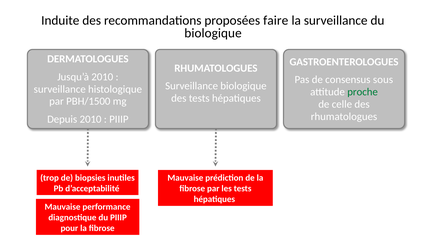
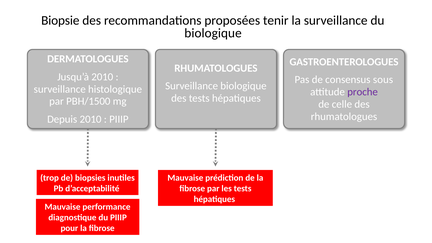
Induite: Induite -> Biopsie (60, 20)
faire: faire -> tenir (276, 20)
proche colour: green -> purple (363, 92)
